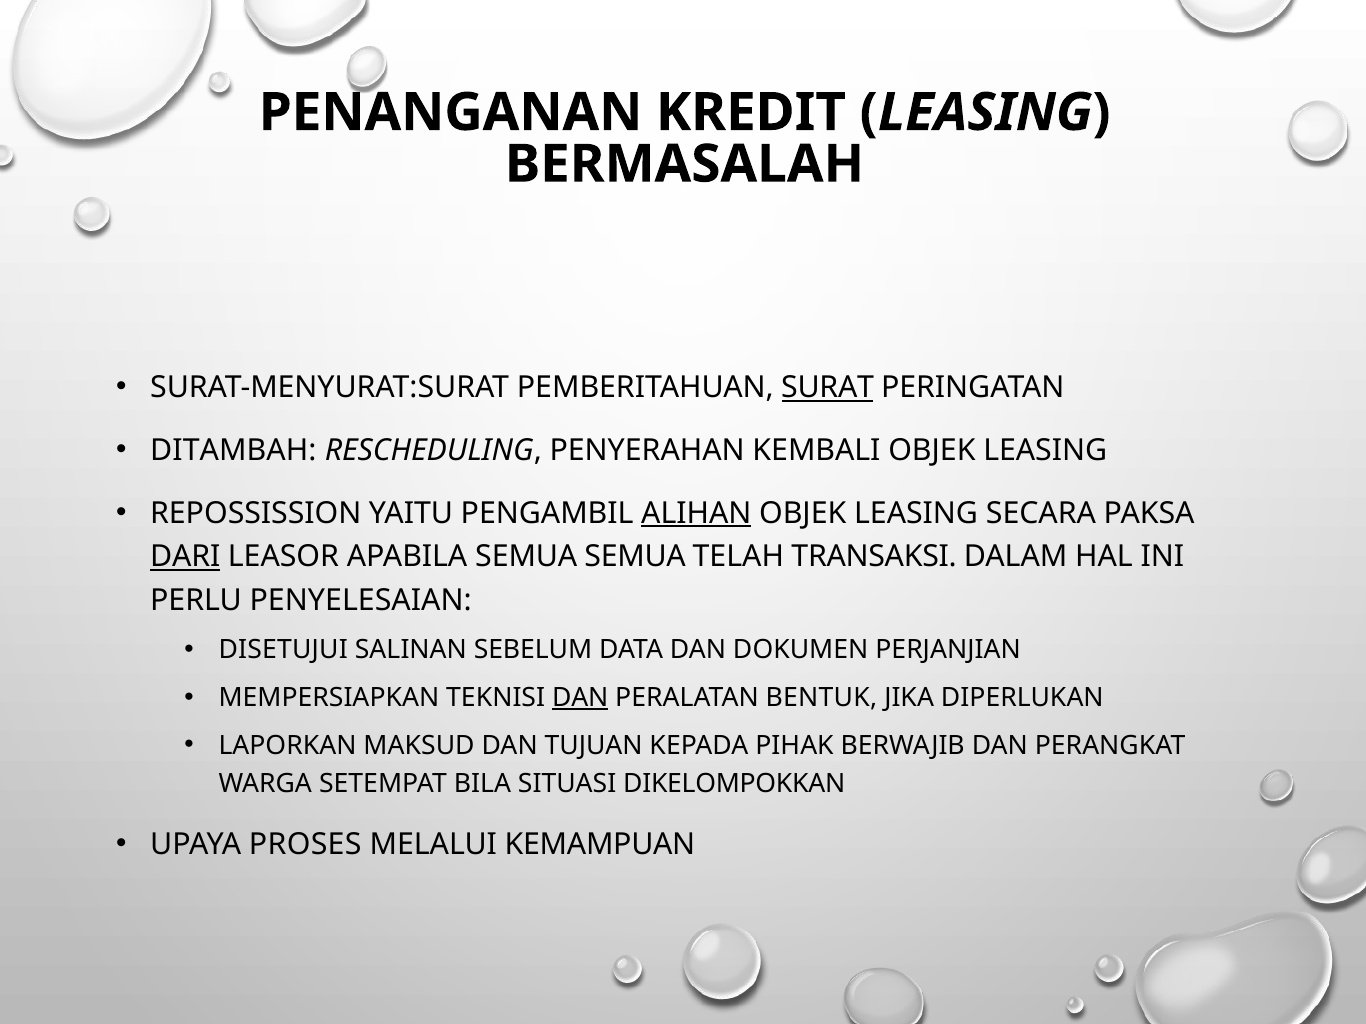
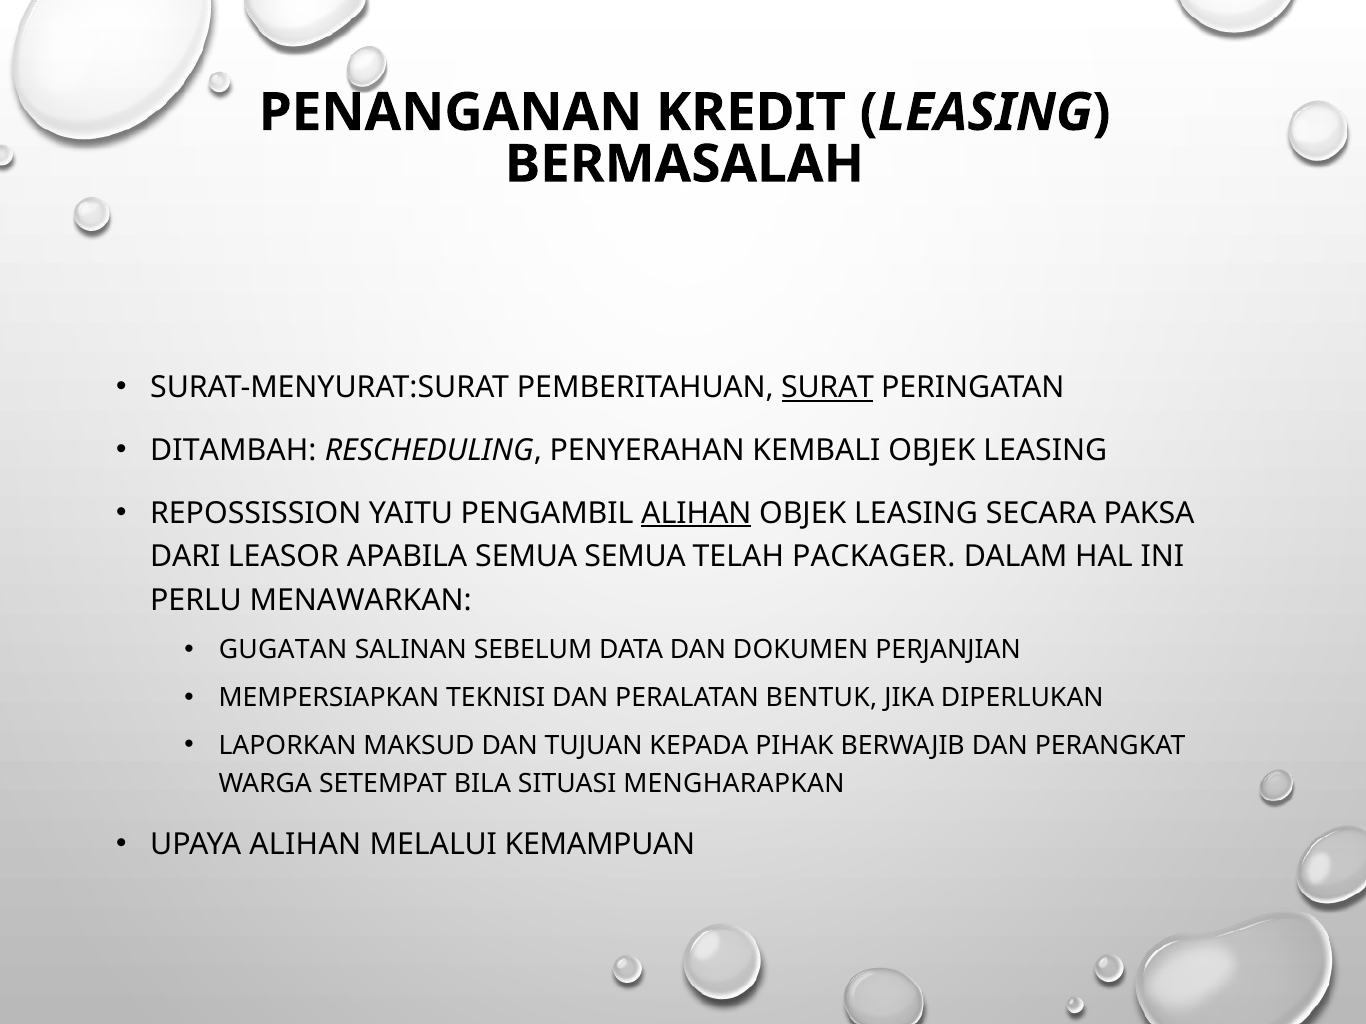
DARI underline: present -> none (185, 557)
TRANSAKSI: TRANSAKSI -> PACKAGER (874, 557)
PENYELESAIAN: PENYELESAIAN -> MENAWARKAN (361, 601)
DISETUJUI: DISETUJUI -> GUGATAN (283, 650)
DAN underline: present -> none (580, 698)
DIKELOMPOKKAN: DIKELOMPOKKAN -> MENGHARAPKAN (734, 784)
UPAYA PROSES: PROSES -> ALIHAN (305, 845)
